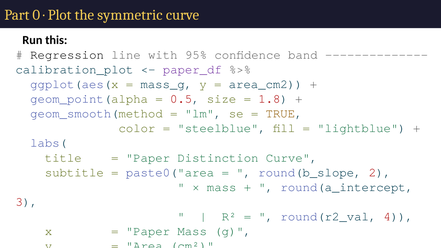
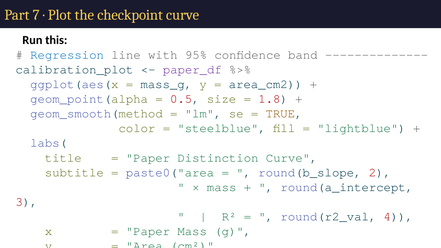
0: 0 -> 7 (36, 15)
symmetric: symmetric -> checkpoint (130, 15)
Regression colour: black -> blue (67, 55)
